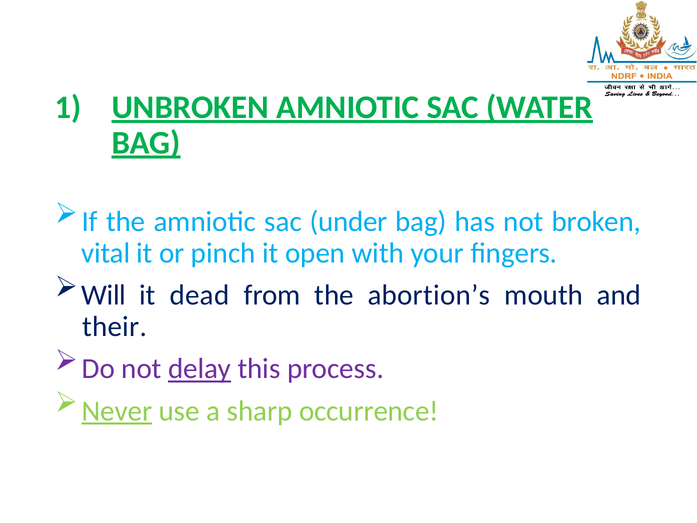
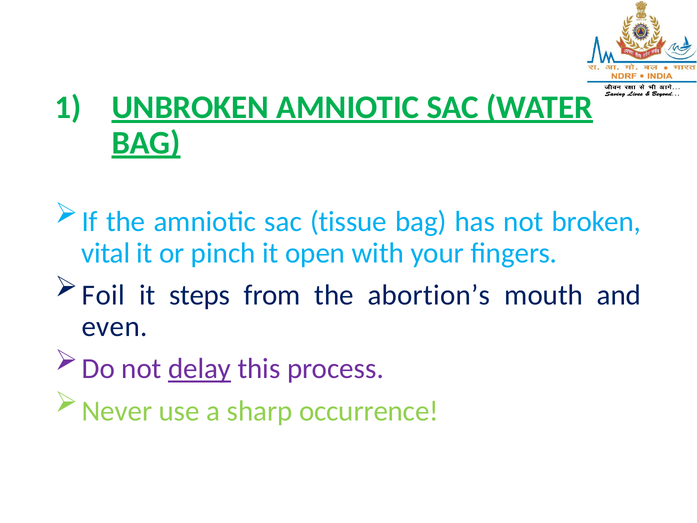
under: under -> tissue (348, 222)
Will: Will -> Foil (103, 295)
dead: dead -> steps (200, 295)
their: their -> even (115, 327)
Never underline: present -> none (117, 411)
